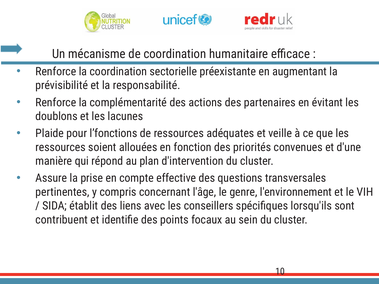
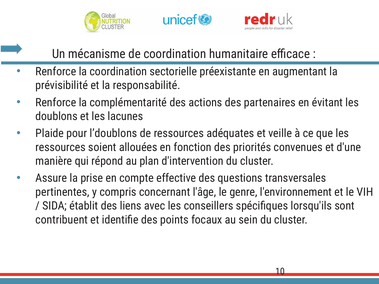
l’fonctions: l’fonctions -> l’doublons (113, 133)
